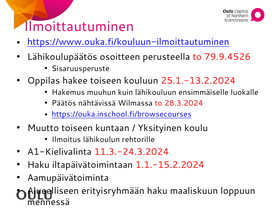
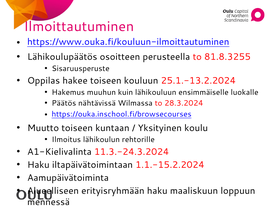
79.9.4526: 79.9.4526 -> 81.8.3255 (228, 57)
